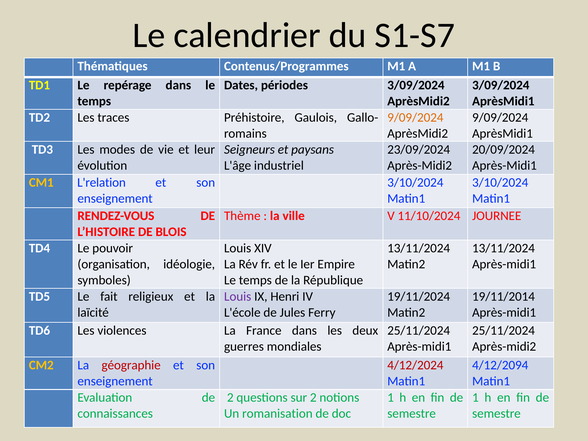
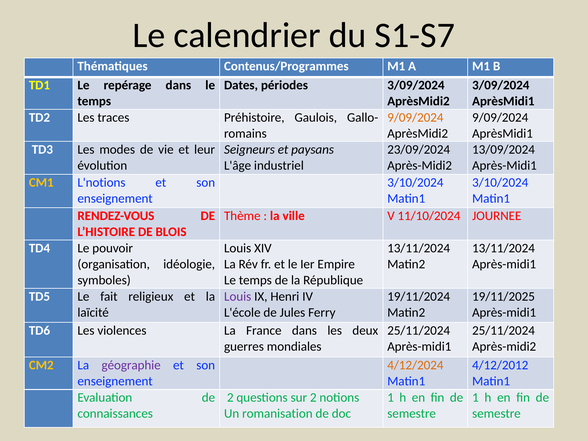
20/09/2024: 20/09/2024 -> 13/09/2024 (504, 149)
L'relation: L'relation -> L'notions (101, 183)
19/11/2014: 19/11/2014 -> 19/11/2025 (504, 297)
géographie colour: red -> purple (131, 365)
4/12/2024 colour: red -> orange (415, 365)
4/12/2094: 4/12/2094 -> 4/12/2012 (500, 365)
